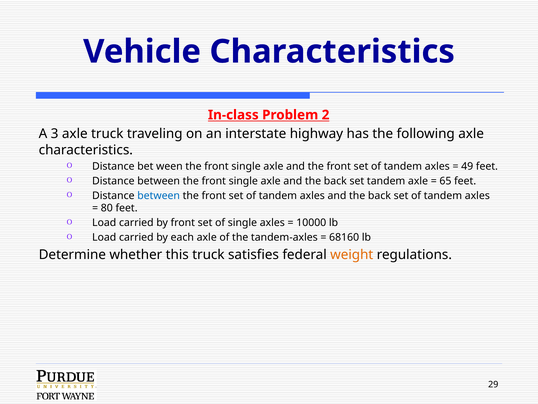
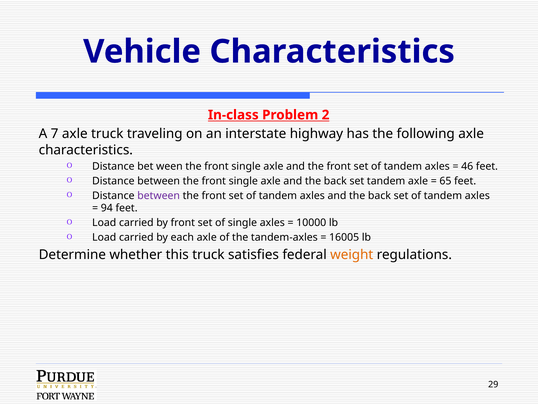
3: 3 -> 7 (55, 134)
49: 49 -> 46 (467, 166)
between colour: blue -> purple (159, 195)
80: 80 -> 94 (107, 208)
68160: 68160 -> 16005 (344, 237)
